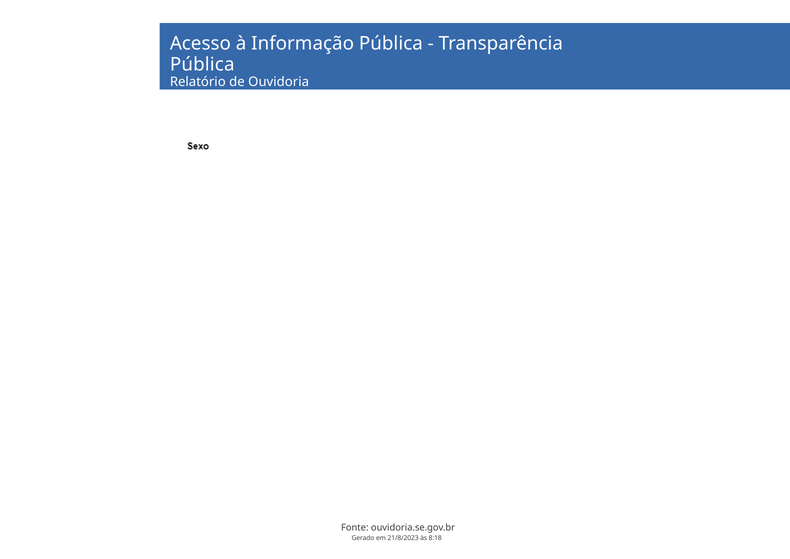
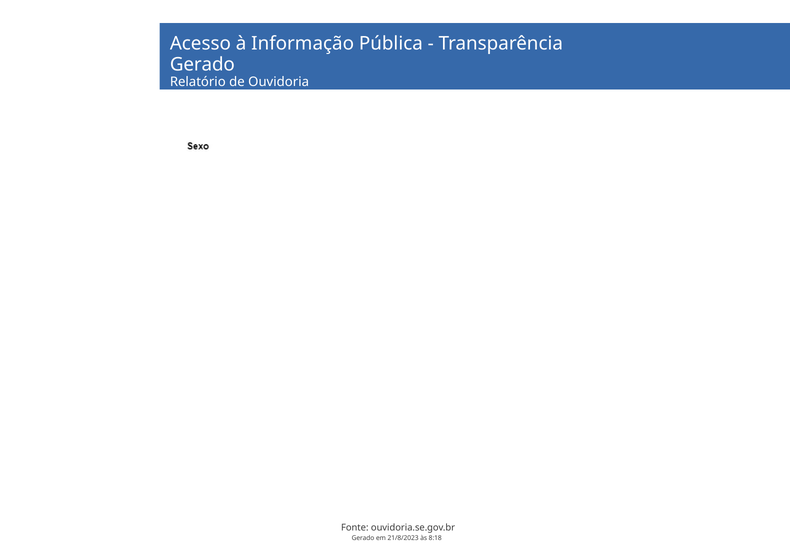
Pública: Pública -> Gerado (202, 65)
